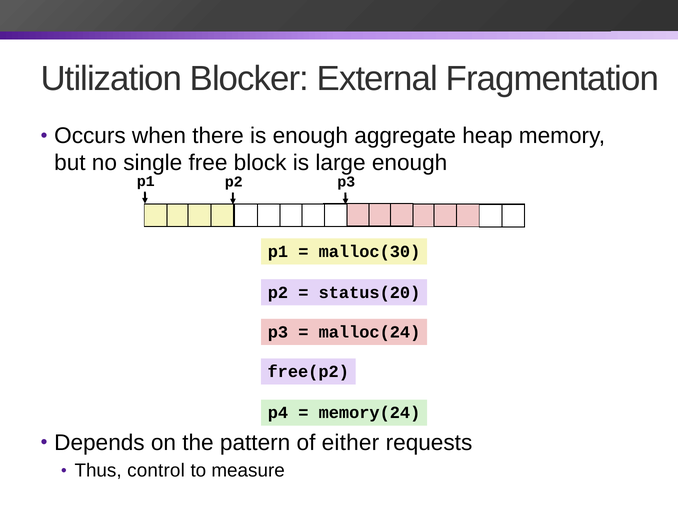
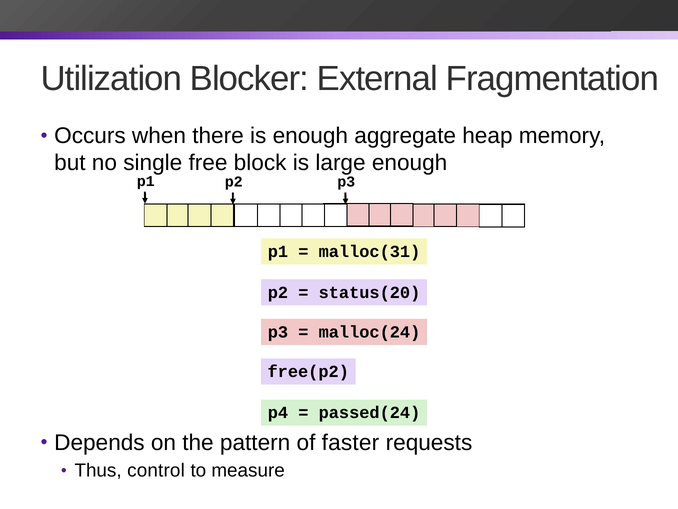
malloc(30: malloc(30 -> malloc(31 (369, 251)
memory(24: memory(24 -> passed(24 (369, 412)
either: either -> faster (350, 442)
